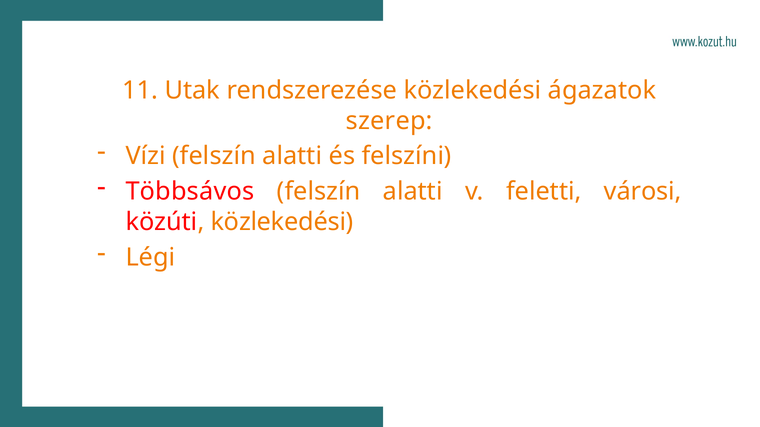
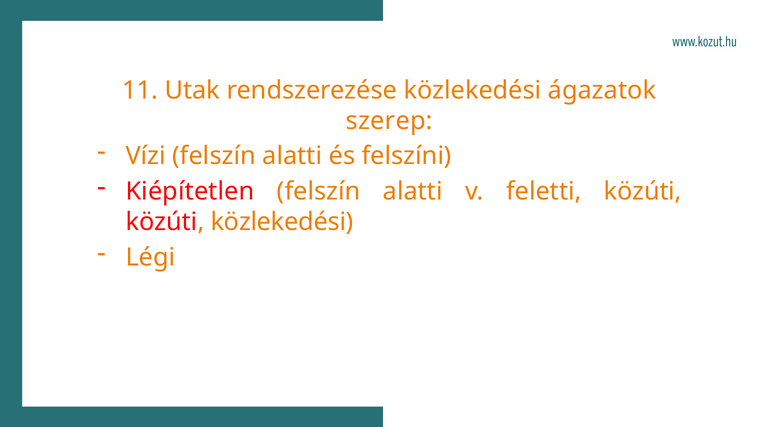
Többsávos: Többsávos -> Kiépítetlen (190, 192)
feletti városi: városi -> közúti (643, 192)
